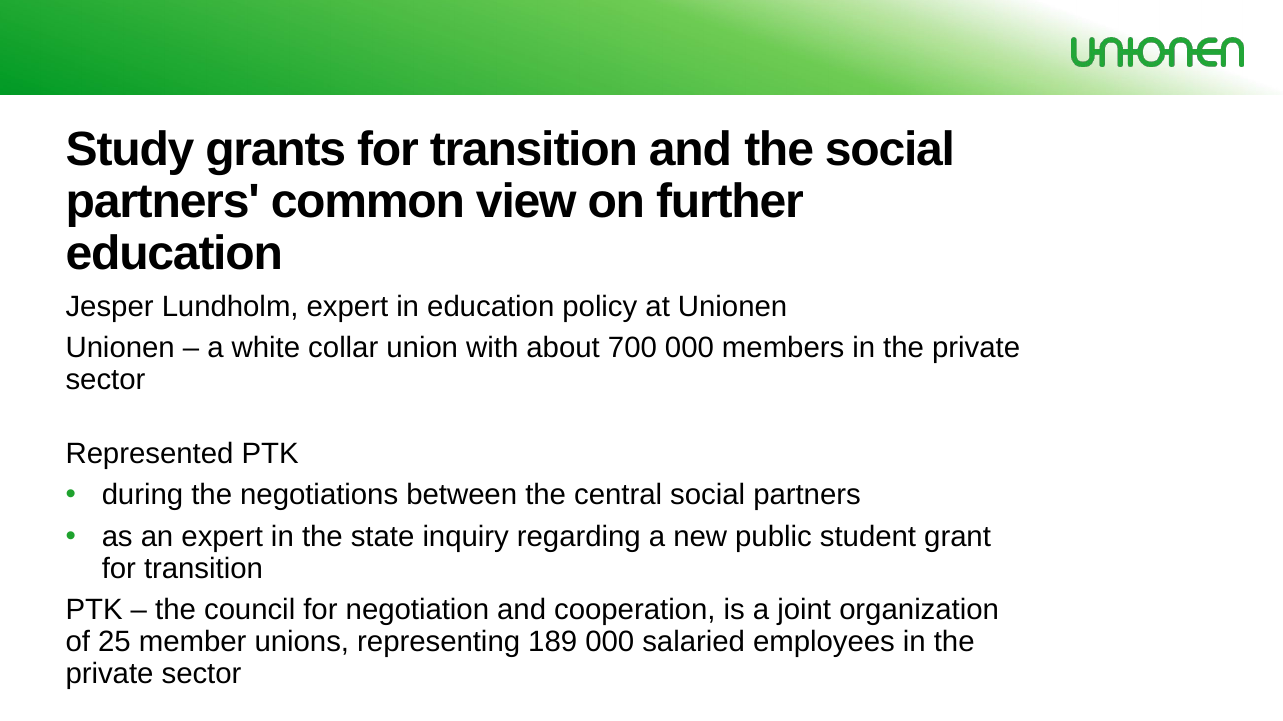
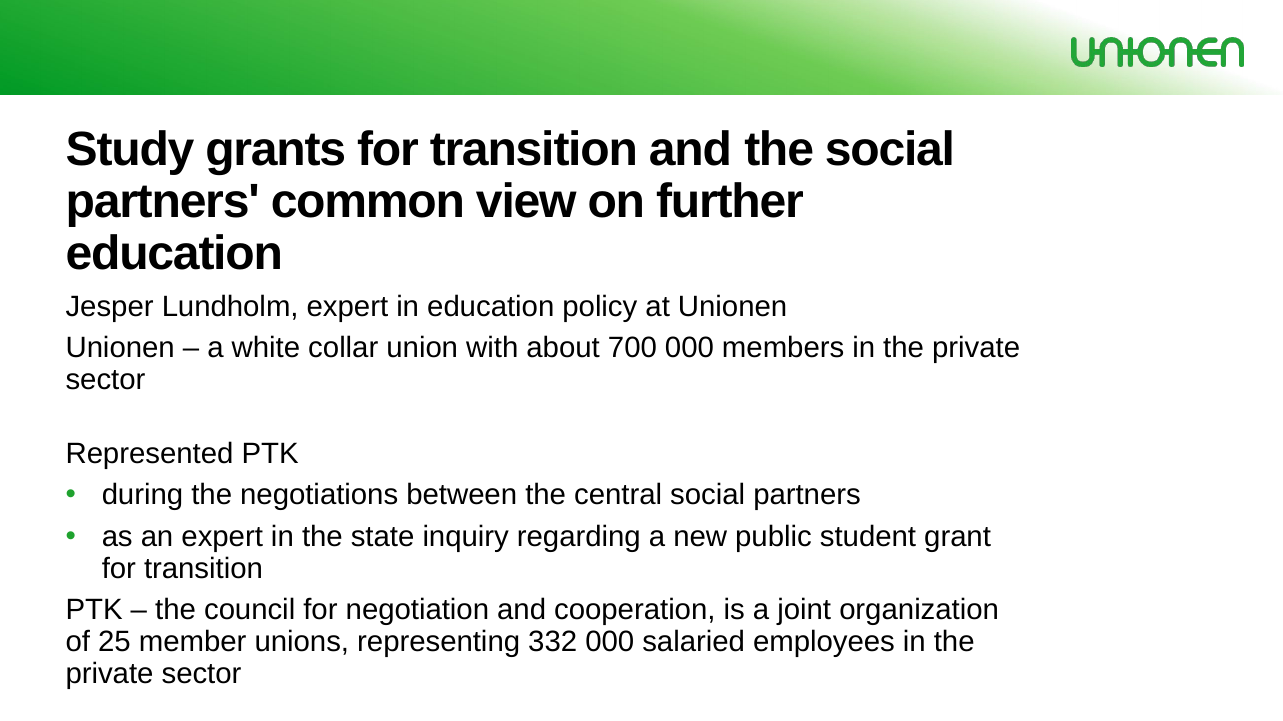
189: 189 -> 332 (553, 643)
